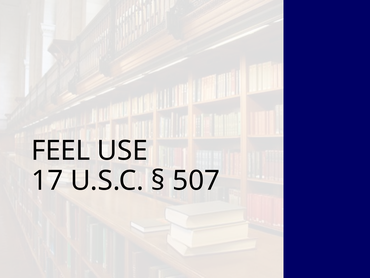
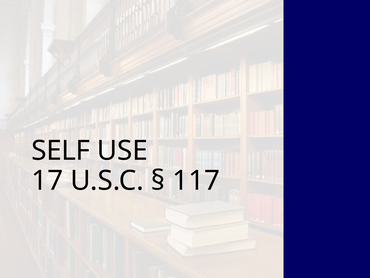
FEEL: FEEL -> SELF (61, 150)
507: 507 -> 117 (196, 180)
